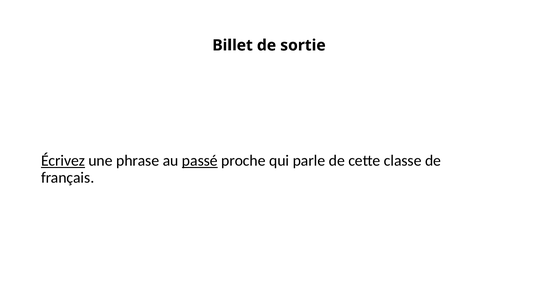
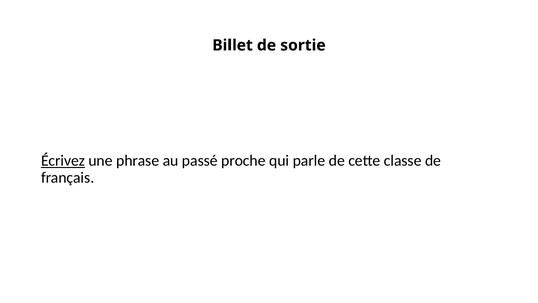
passé underline: present -> none (200, 161)
